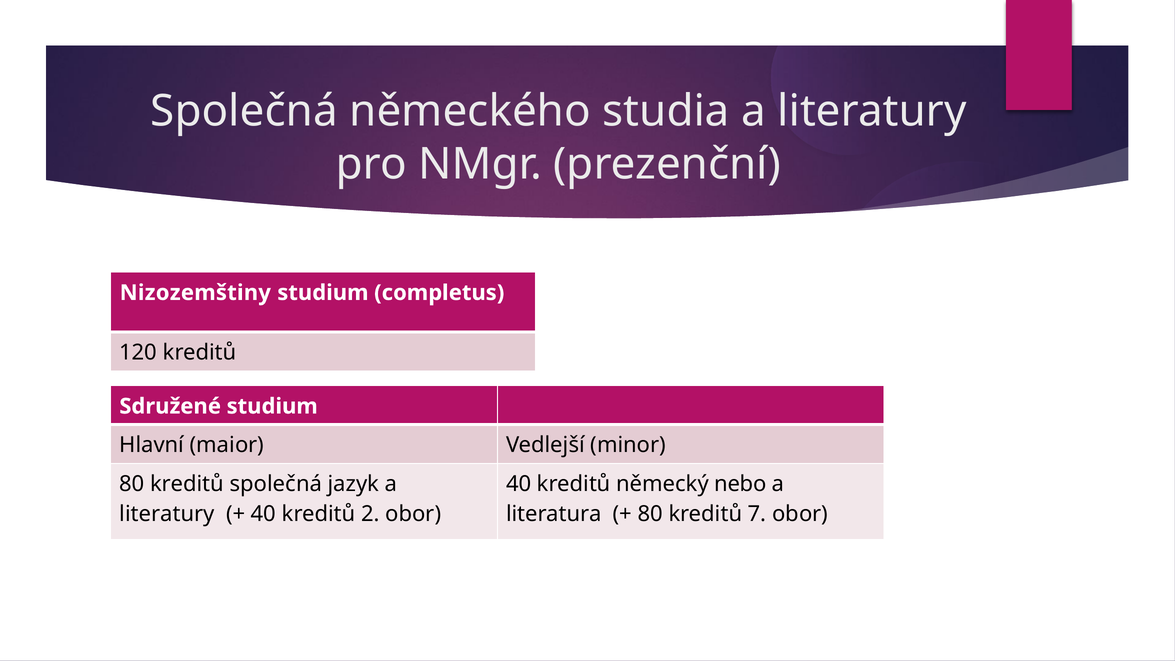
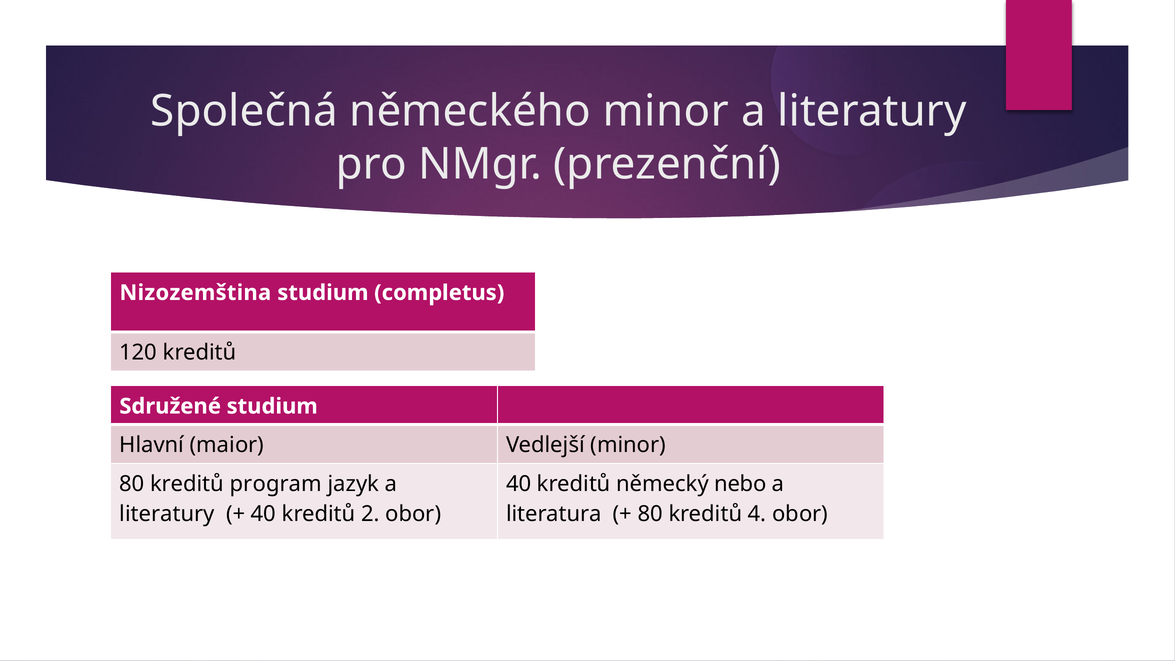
německého studia: studia -> minor (666, 111)
Nizozemštiny: Nizozemštiny -> Nizozemština (195, 293)
kreditů společná: společná -> program (276, 484)
7: 7 -> 4 (757, 514)
